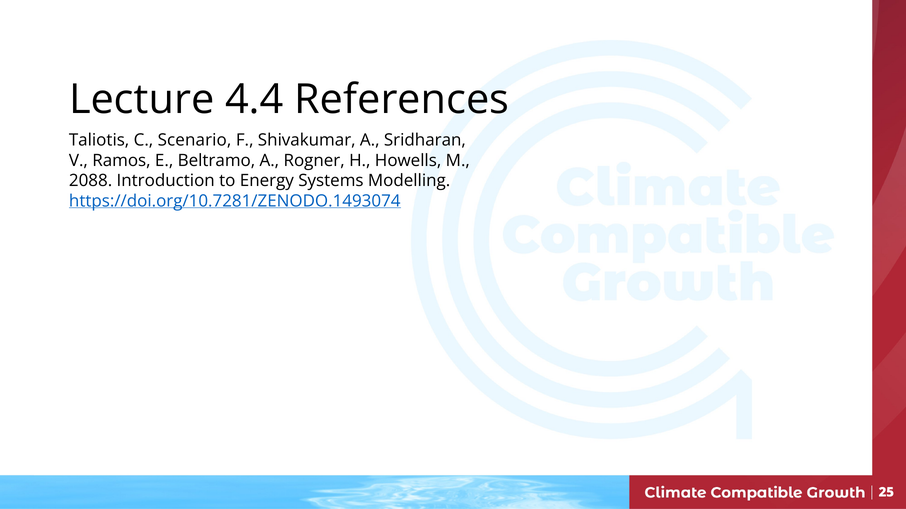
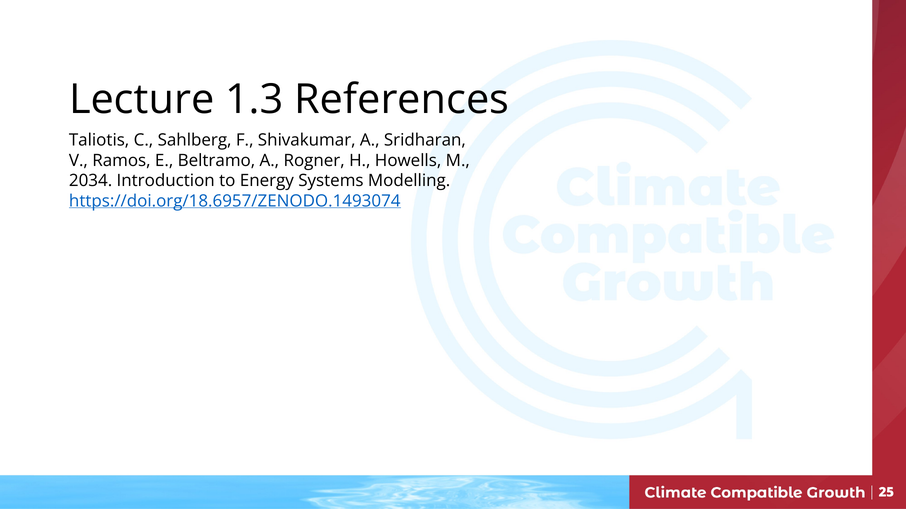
4.4: 4.4 -> 1.3 (254, 100)
Scenario: Scenario -> Sahlberg (195, 140)
2088: 2088 -> 2034 (91, 181)
https://doi.org/10.7281/ZENODO.1493074: https://doi.org/10.7281/ZENODO.1493074 -> https://doi.org/18.6957/ZENODO.1493074 (235, 201)
